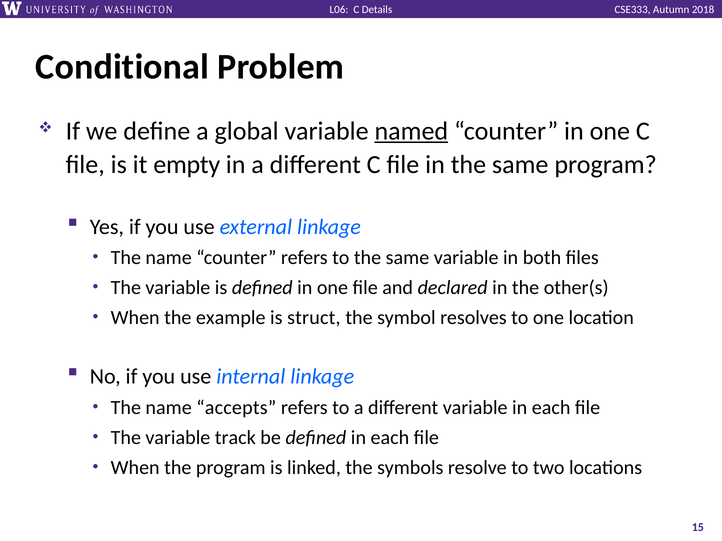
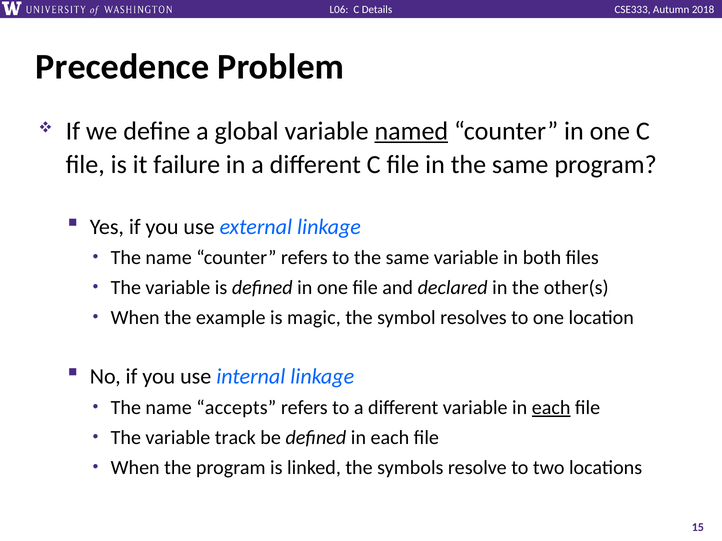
Conditional: Conditional -> Precedence (122, 67)
empty: empty -> failure (187, 165)
struct: struct -> magic (314, 318)
each underline: none -> present (551, 408)
